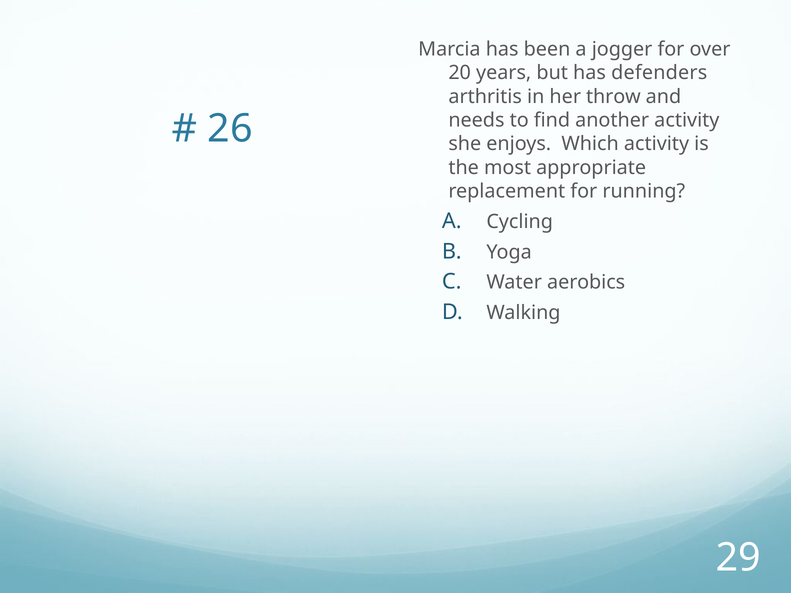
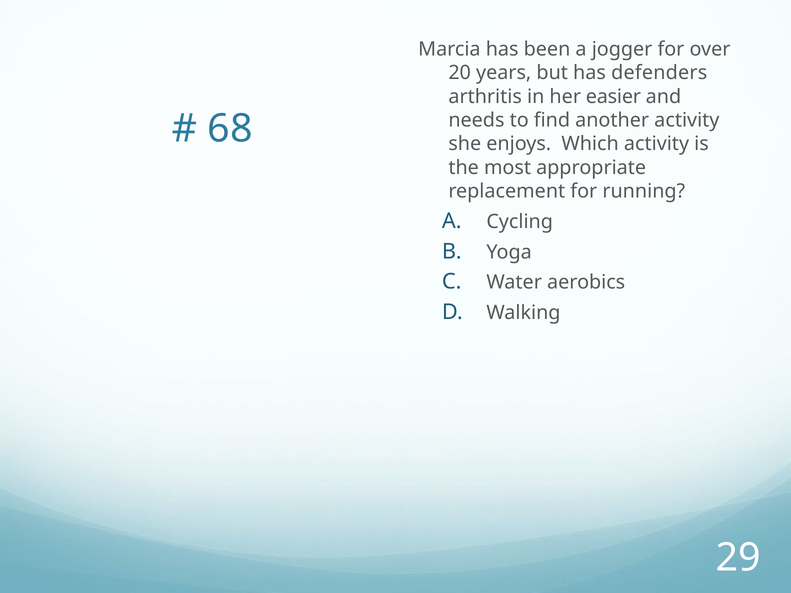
throw: throw -> easier (613, 97)
26: 26 -> 68 (230, 129)
